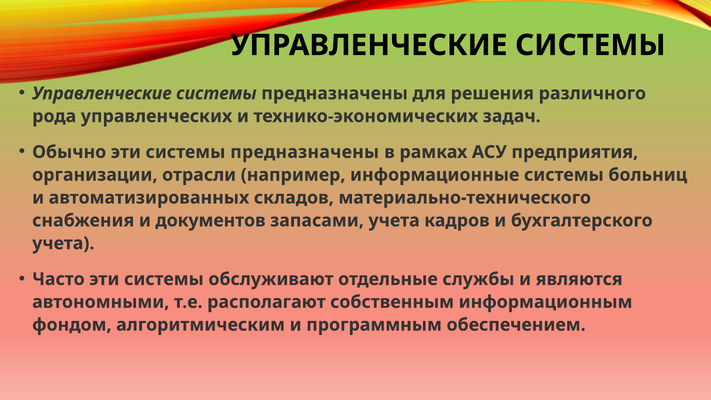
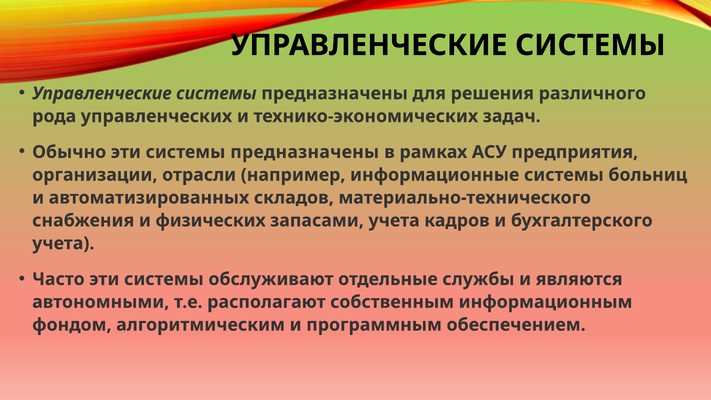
документов: документов -> физических (211, 221)
